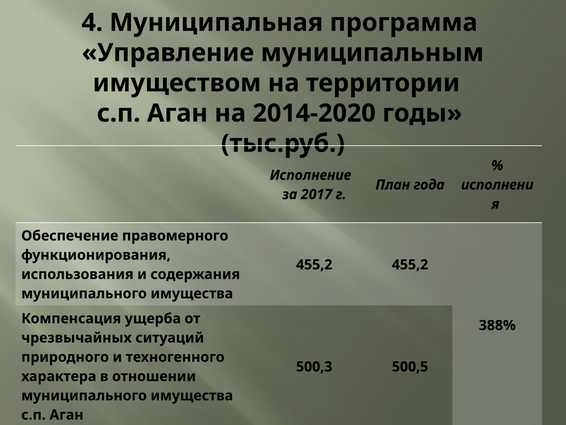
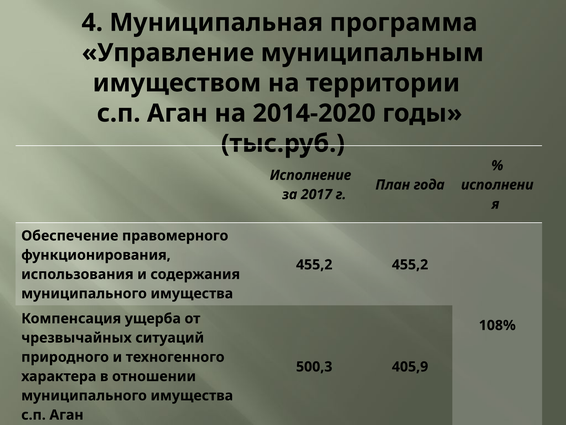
388%: 388% -> 108% (497, 325)
500,5: 500,5 -> 405,9 (410, 366)
